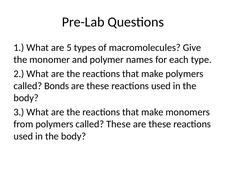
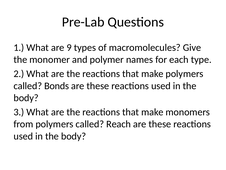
5: 5 -> 9 (69, 47)
called These: These -> Reach (119, 124)
